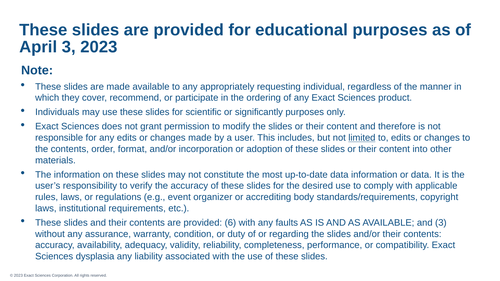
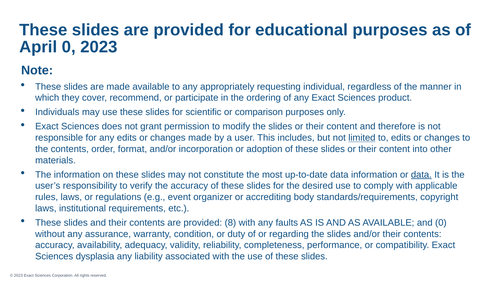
April 3: 3 -> 0 (69, 47)
significantly: significantly -> comparison (259, 112)
data underline: none -> present (421, 175)
6: 6 -> 8 (230, 223)
and 3: 3 -> 0 (441, 223)
